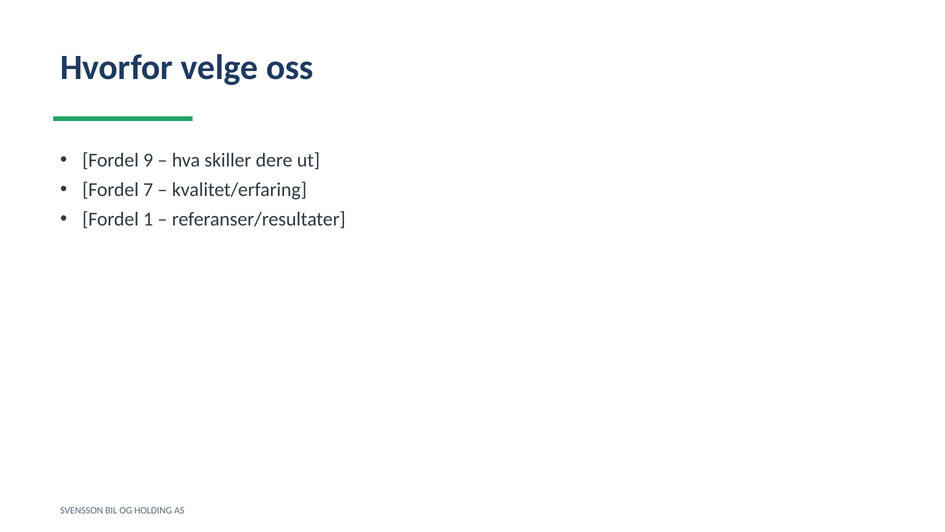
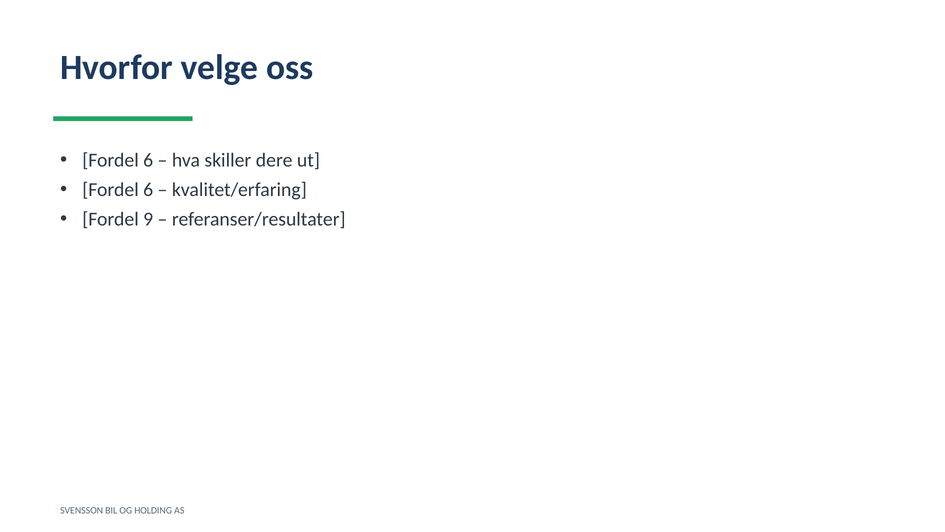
9: 9 -> 6 (148, 160)
7: 7 -> 6 (148, 190)
1: 1 -> 9 (148, 219)
